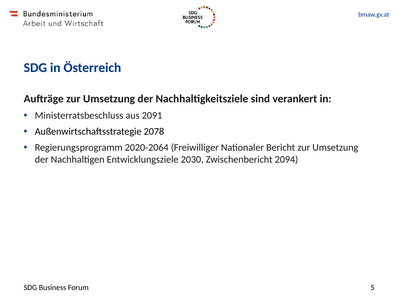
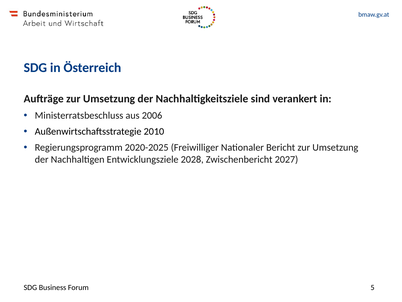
2091: 2091 -> 2006 (152, 115)
2078: 2078 -> 2010 (154, 131)
2020-2064: 2020-2064 -> 2020-2025 (147, 147)
2030: 2030 -> 2028 (192, 159)
2094: 2094 -> 2027 (286, 159)
